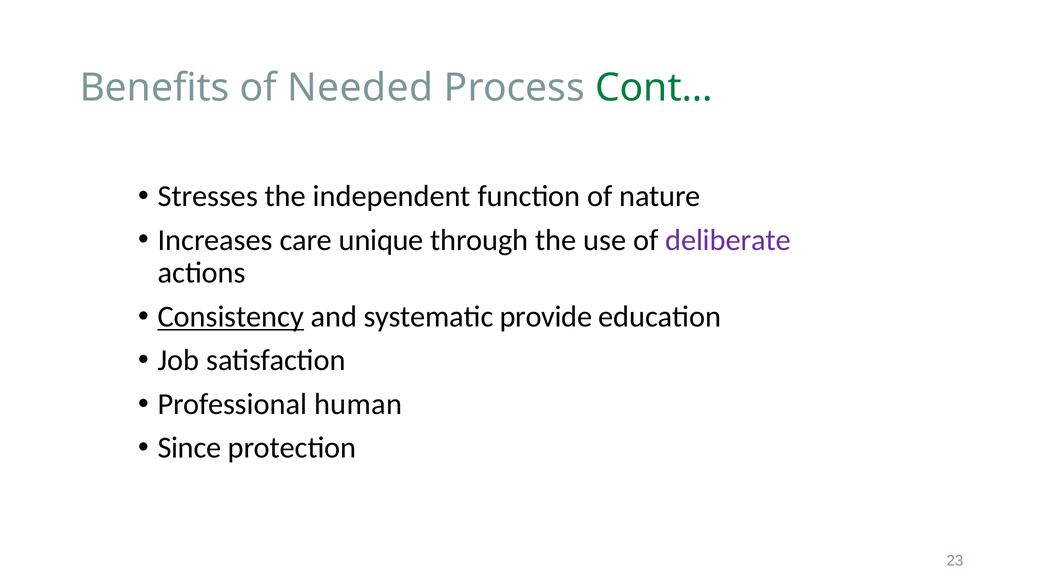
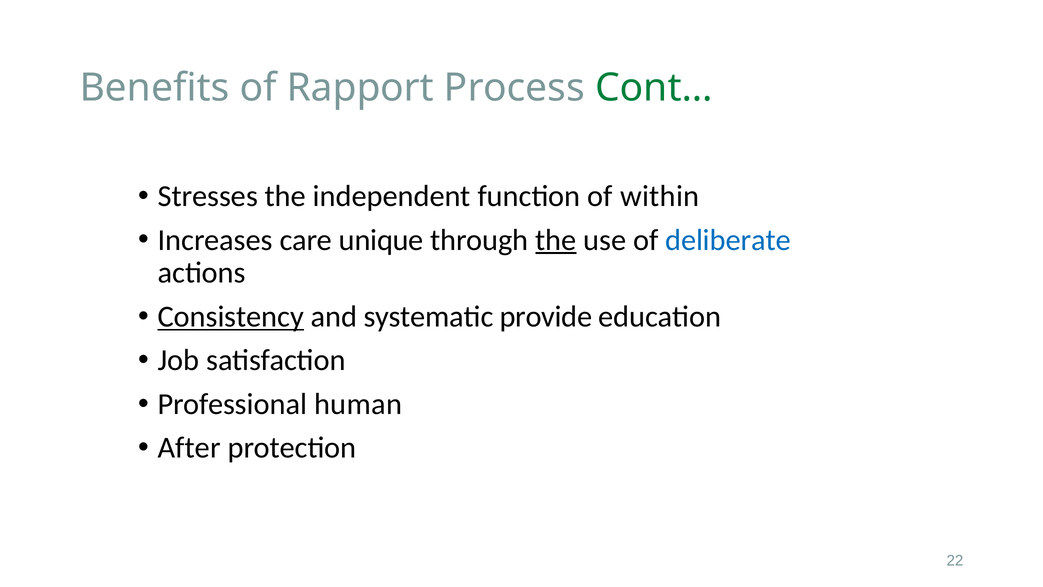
Needed: Needed -> Rapport (360, 88)
nature: nature -> within (660, 196)
the underline: none -> present (556, 240)
deliberate colour: purple -> blue (728, 240)
Since: Since -> After (189, 448)
23: 23 -> 22 (955, 560)
